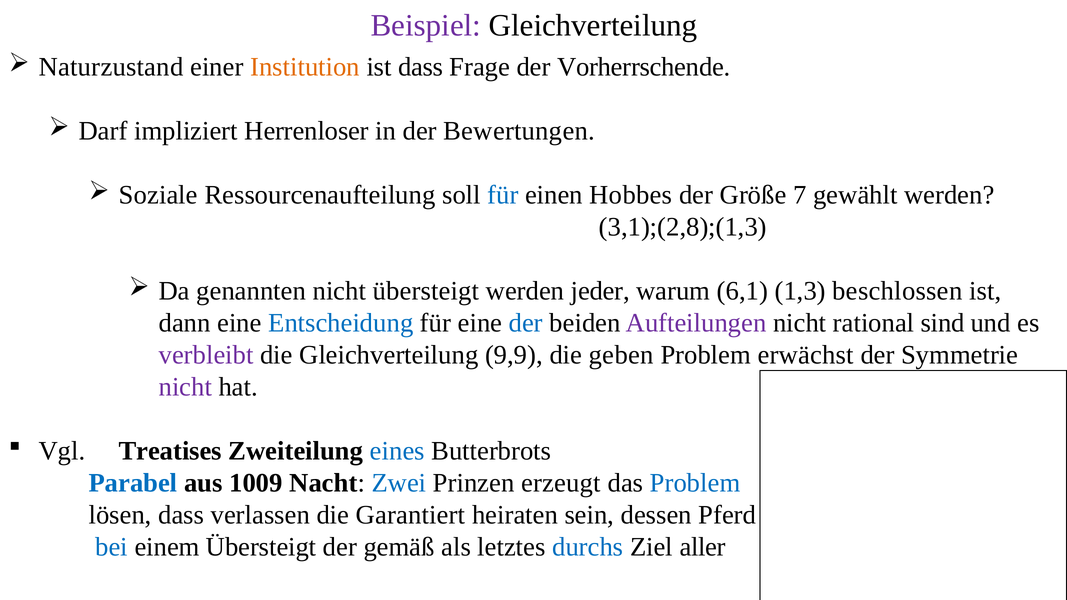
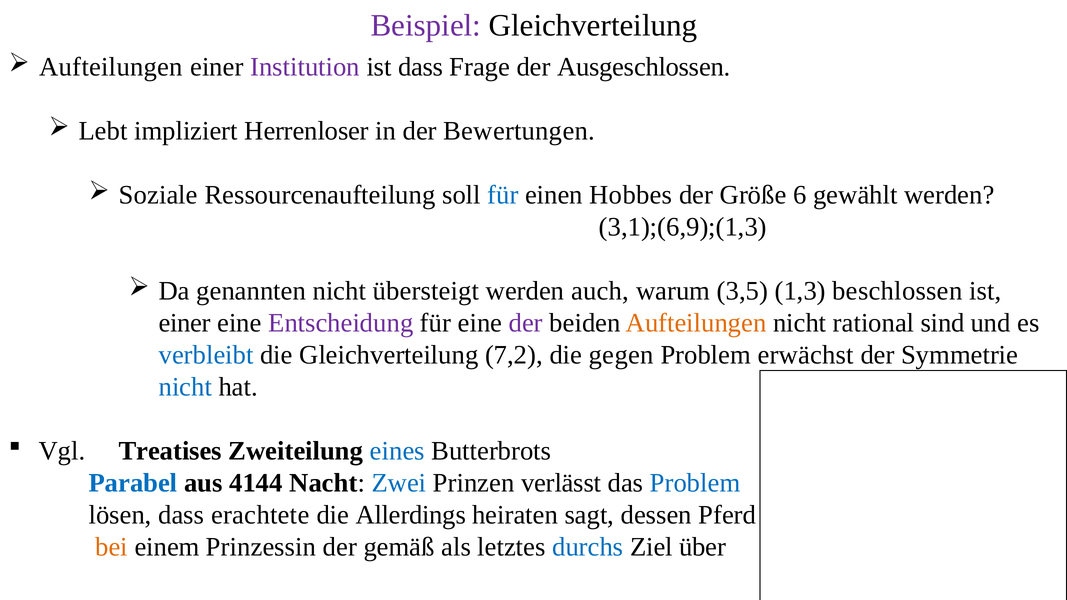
Naturzustand: Naturzustand -> Aufteilungen (111, 67)
Institution colour: orange -> purple (305, 67)
Vorherrschende: Vorherrschende -> Ausgeschlossen (644, 67)
Darf: Darf -> Lebt (103, 131)
7: 7 -> 6 (800, 195)
3,1);(2,8);(1,3: 3,1);(2,8);(1,3 -> 3,1);(6,9);(1,3 (683, 227)
jeder: jeder -> auch (600, 291)
6,1: 6,1 -> 3,5 (742, 291)
dann: dann -> einer (185, 323)
Entscheidung colour: blue -> purple (341, 323)
der colour: blue -> purple (526, 323)
Aufteilungen colour: purple -> orange (696, 323)
verbleibt colour: purple -> blue (206, 355)
9,9: 9,9 -> 7,2 (514, 355)
geben: geben -> gegen (621, 355)
nicht colour: purple -> blue (185, 387)
1009: 1009 -> 4144 (256, 483)
erzeugt: erzeugt -> verlässt (561, 483)
verlassen: verlassen -> erachtete (260, 515)
Garantiert: Garantiert -> Allerdings (411, 515)
sein: sein -> sagt (589, 515)
bei colour: blue -> orange (112, 547)
einem Übersteigt: Übersteigt -> Prinzessin (261, 547)
aller: aller -> über (703, 547)
